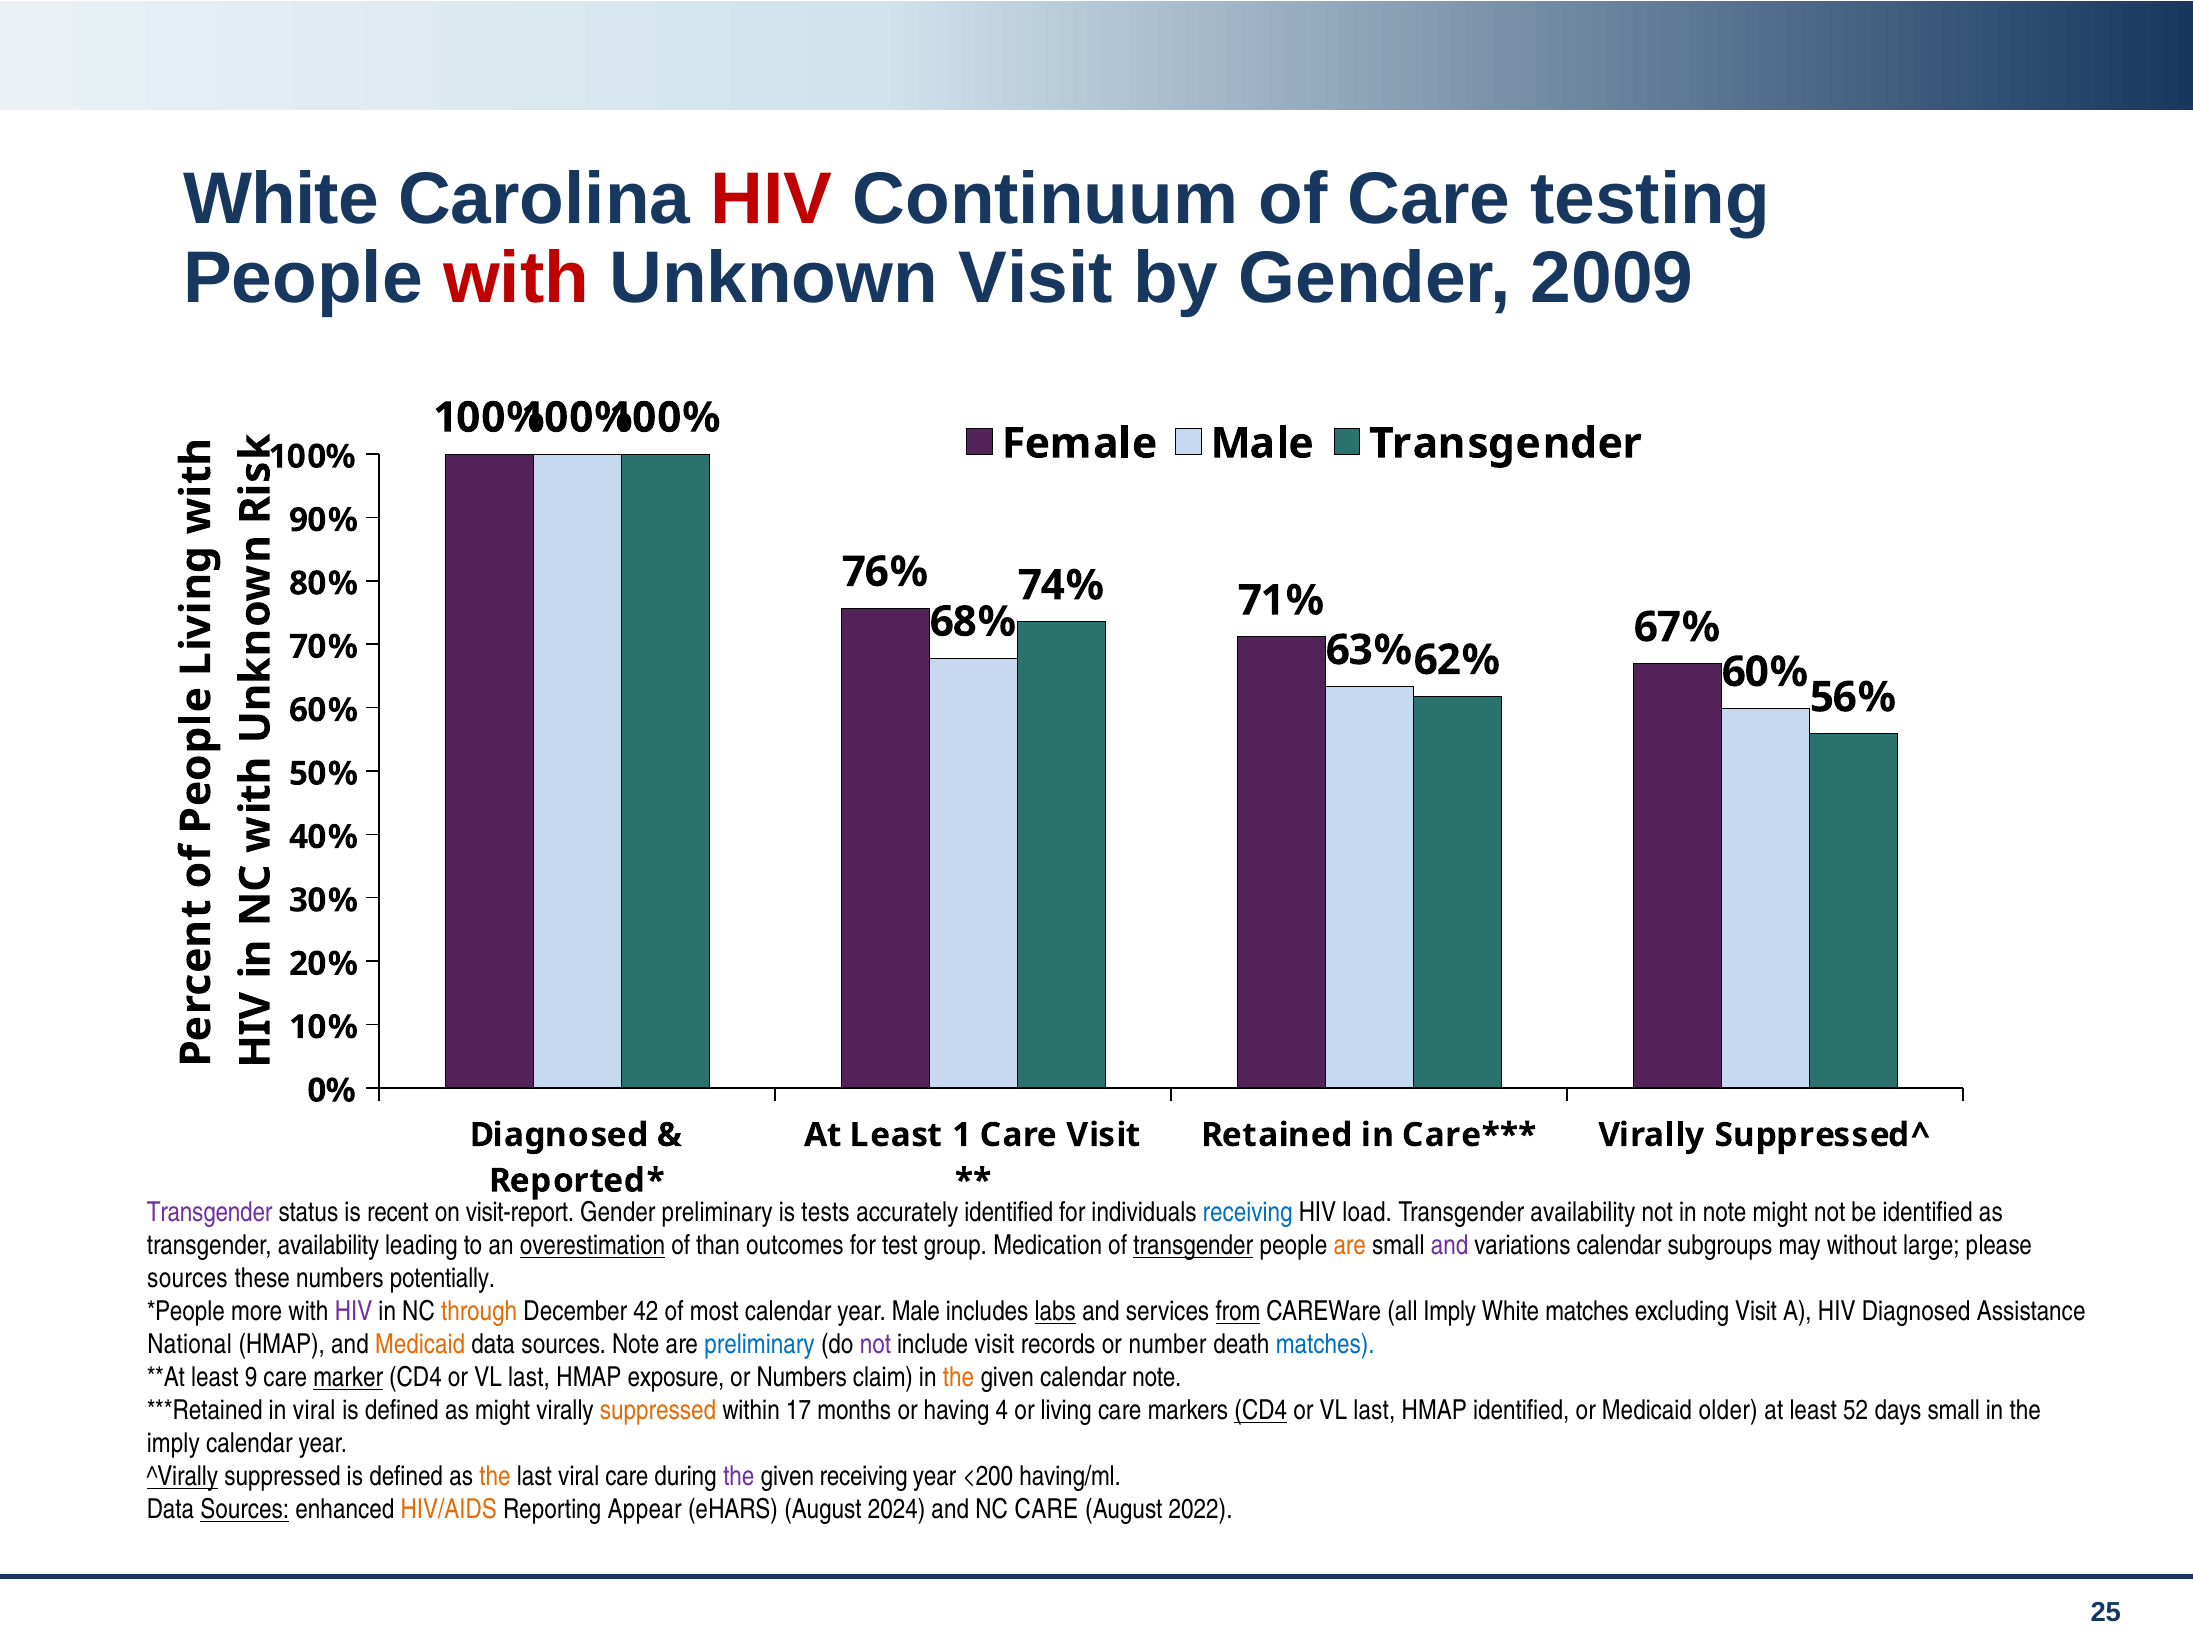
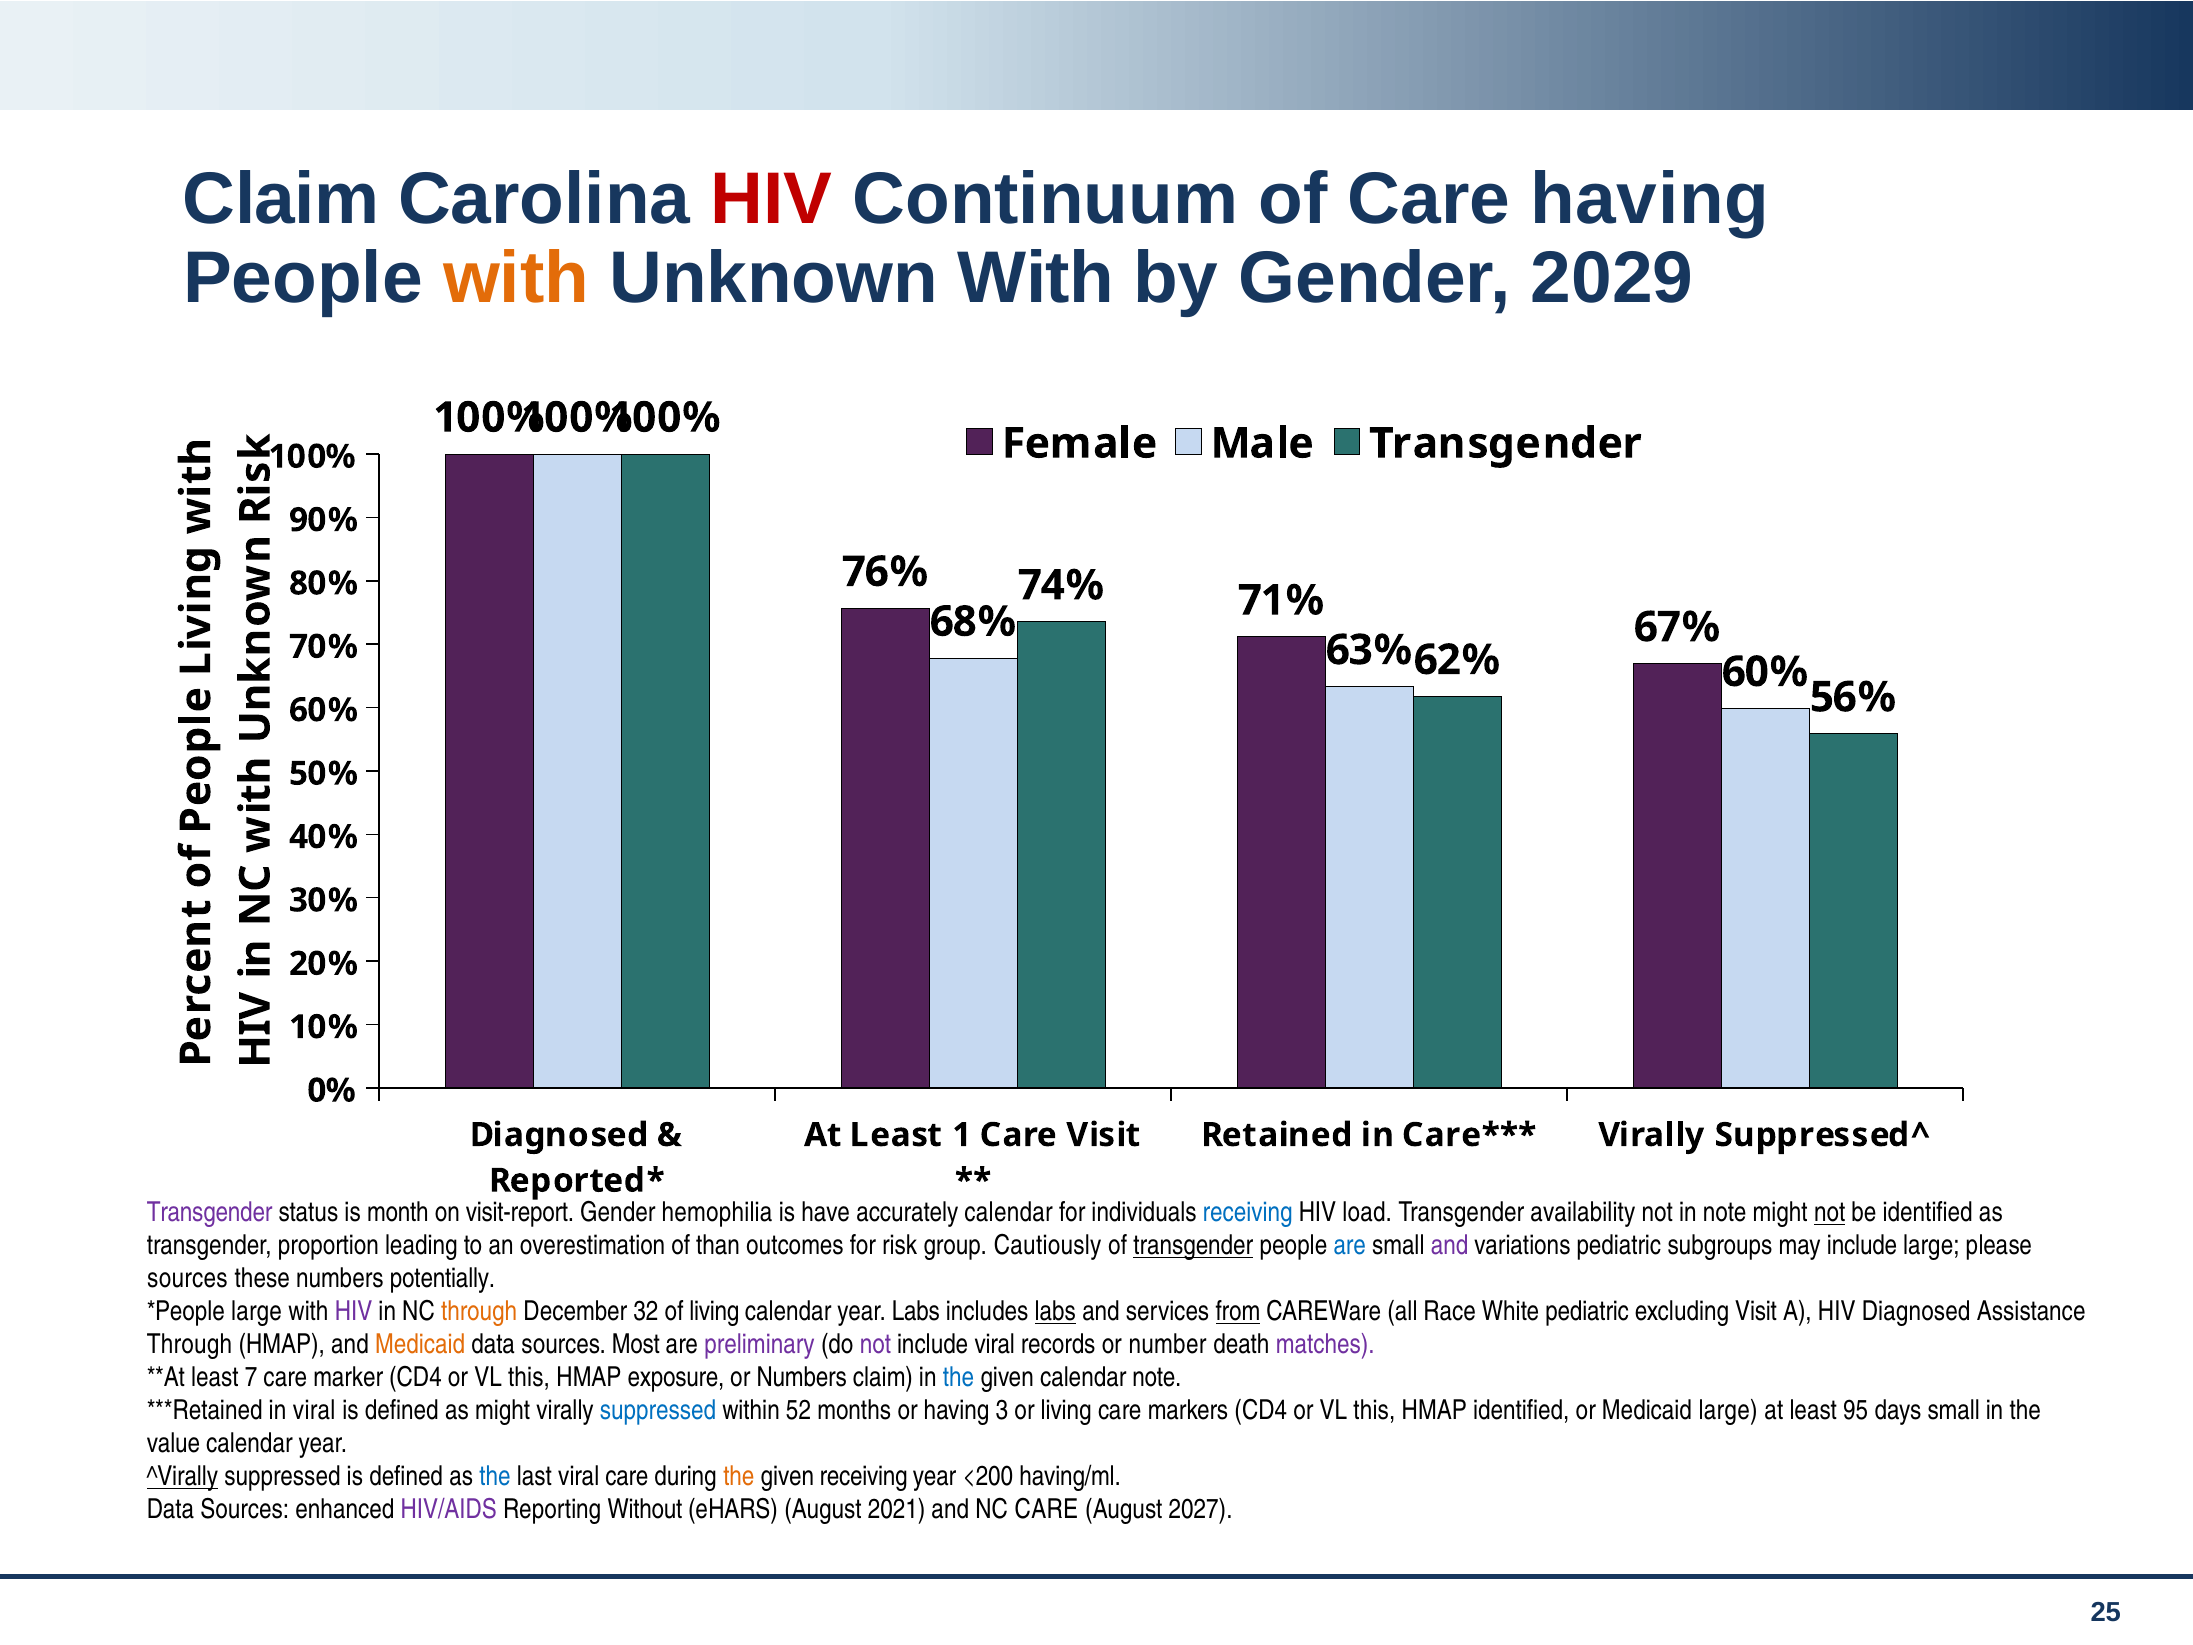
White: White -> Claim (281, 199)
Care testing: testing -> having (1650, 199)
with colour: red -> orange (516, 278)
Unknown Visit: Visit -> With (1036, 278)
2009: 2009 -> 2029 (1612, 278)
recent: recent -> month (398, 1212)
Gender preliminary: preliminary -> hemophilia (717, 1212)
tests: tests -> have (826, 1212)
accurately identified: identified -> calendar (1009, 1212)
not underline: none -> present (1830, 1212)
availability: availability -> proportion (328, 1245)
overestimation underline: present -> none (593, 1245)
test: test -> risk (900, 1245)
Medication: Medication -> Cautiously (1048, 1245)
are colour: orange -> blue (1350, 1245)
variations calendar: calendar -> pediatric (1619, 1245)
may without: without -> include (1862, 1245)
more: more -> large (257, 1311)
42: 42 -> 32 (646, 1311)
of most: most -> living (714, 1311)
year Male: Male -> Labs (916, 1311)
all Imply: Imply -> Race (1450, 1311)
White matches: matches -> pediatric (1587, 1311)
National: National -> Through (190, 1344)
sources Note: Note -> Most (636, 1344)
preliminary colour: blue -> purple (759, 1344)
include visit: visit -> viral (995, 1344)
matches colour: blue -> purple (1325, 1344)
9: 9 -> 7 (251, 1377)
marker underline: present -> none (348, 1377)
last: last -> this (529, 1377)
the colour: orange -> blue (959, 1377)
suppressed colour: orange -> blue (658, 1410)
17: 17 -> 52 (798, 1410)
4: 4 -> 3 (1002, 1410)
CD4 underline: present -> none (1261, 1410)
last: last -> this (1374, 1410)
Medicaid older: older -> large (1728, 1410)
52: 52 -> 95 (1856, 1410)
imply: imply -> value (173, 1443)
the colour: orange -> blue (495, 1476)
the colour: purple -> orange (739, 1476)
Sources underline: present -> none (245, 1509)
HIV/AIDS colour: orange -> purple (449, 1509)
Appear: Appear -> Without (645, 1509)
2024: 2024 -> 2021 (897, 1509)
2022: 2022 -> 2027 (1201, 1509)
